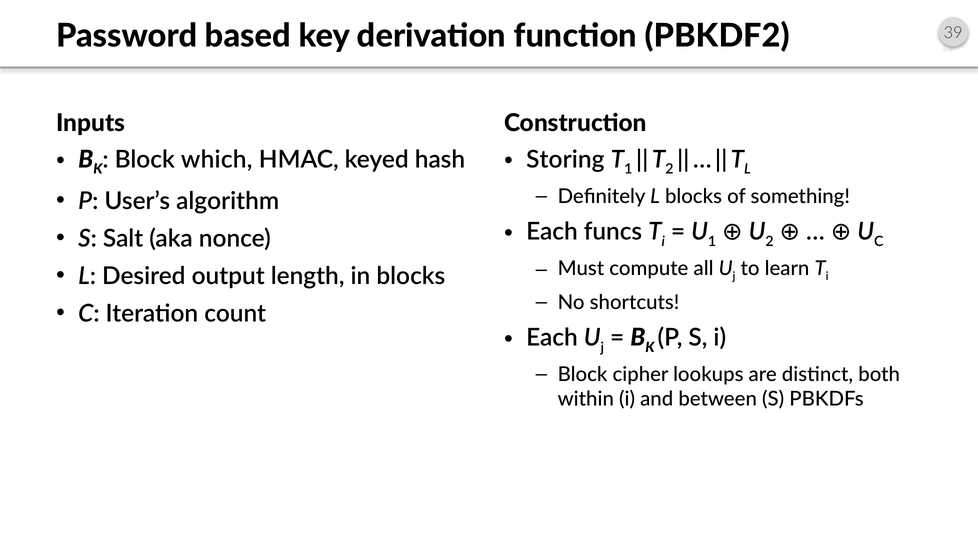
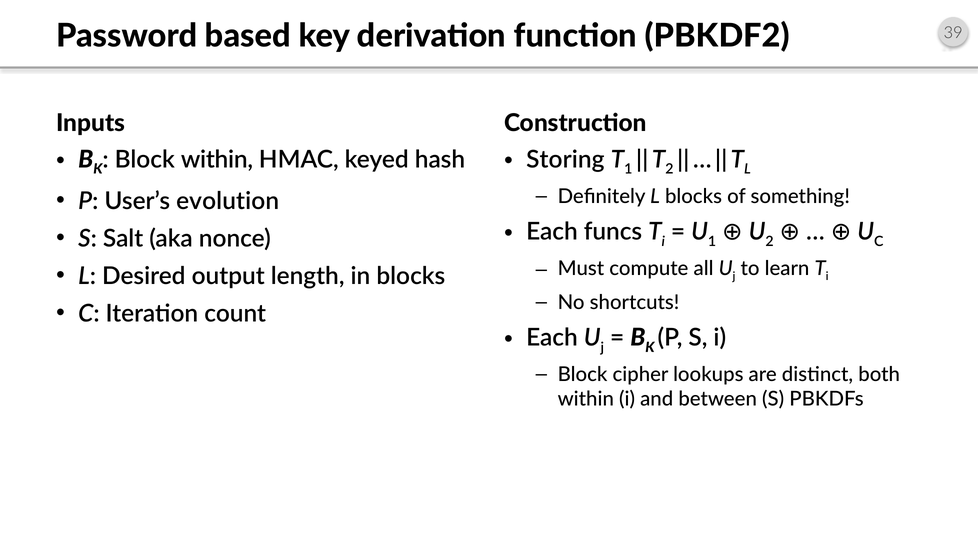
Block which: which -> within (217, 160)
algorithm: algorithm -> evolution (228, 201)
